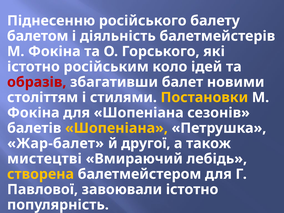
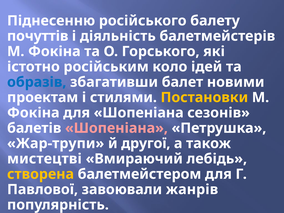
балетом: балетом -> почуттів (38, 36)
образів colour: red -> blue (37, 82)
століттям: століттям -> проектам (43, 97)
Шопеніана colour: yellow -> pink (116, 128)
Жар-балет: Жар-балет -> Жар-трупи (56, 143)
завоювали істотно: істотно -> жанрів (192, 189)
